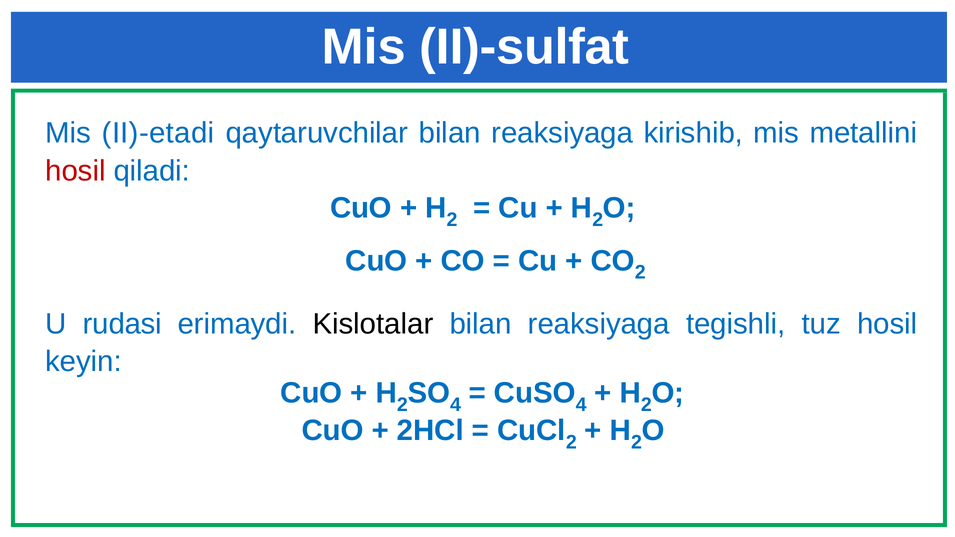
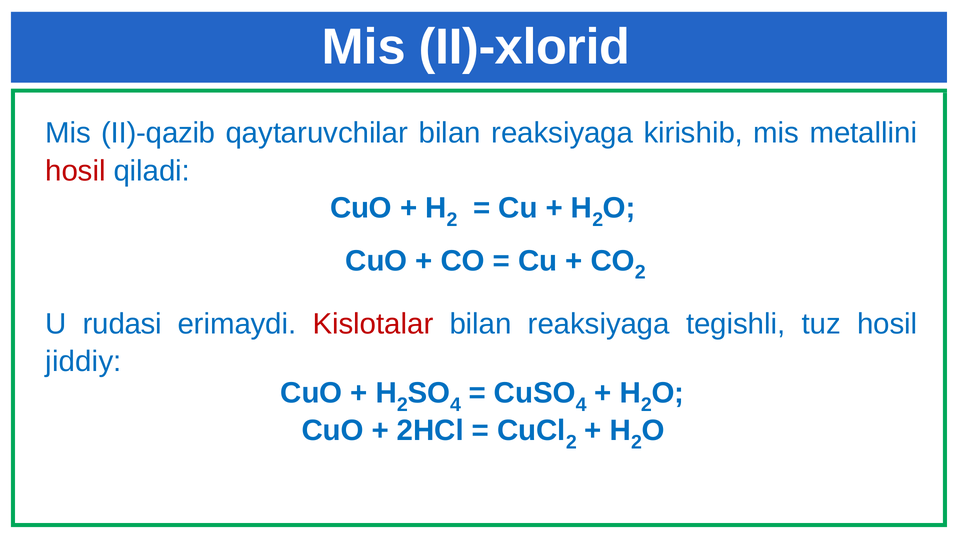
II)-sulfat: II)-sulfat -> II)-xlorid (524, 47)
II)-etadi: II)-etadi -> II)-qazib (158, 133)
Kislotalar colour: black -> red (373, 324)
keyin: keyin -> jiddiy (83, 362)
